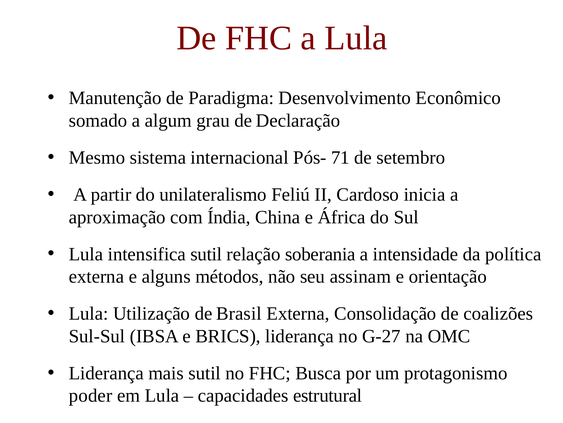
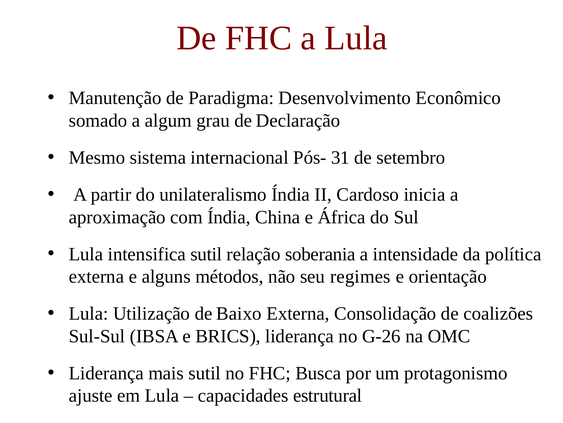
71: 71 -> 31 (340, 157)
unilateralismo Feliú: Feliú -> Índia (291, 194)
assinam: assinam -> regimes (360, 276)
Brasil: Brasil -> Baixo (239, 313)
G-27: G-27 -> G-26 (381, 336)
poder: poder -> ajuste (91, 395)
